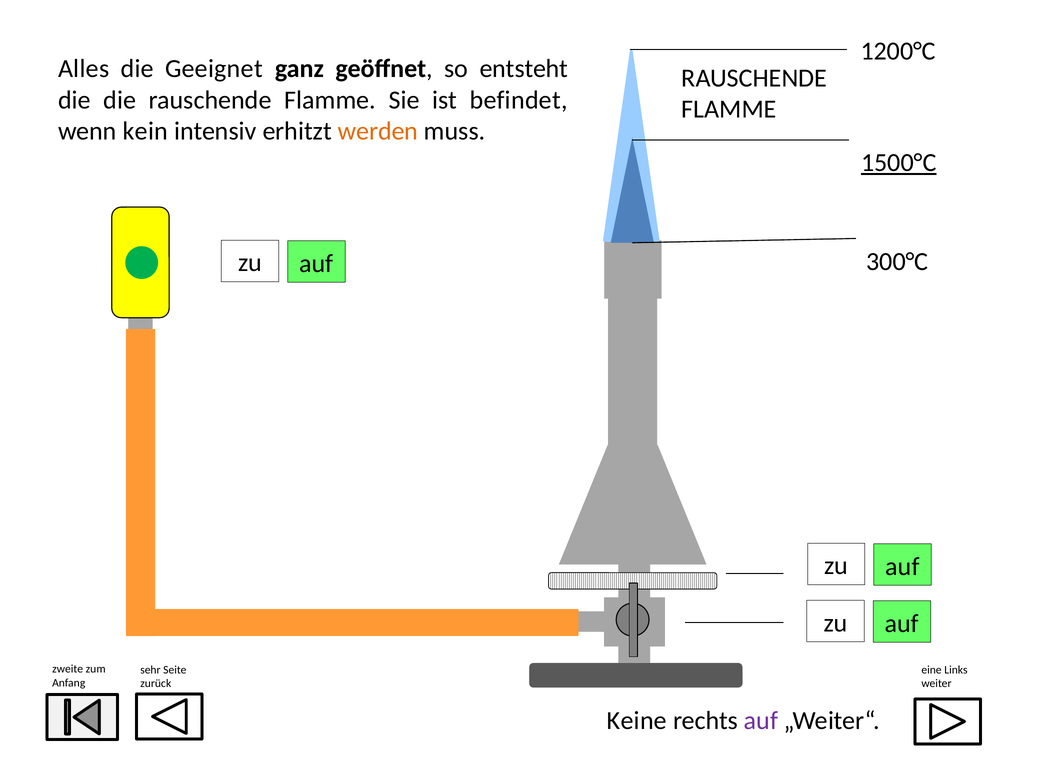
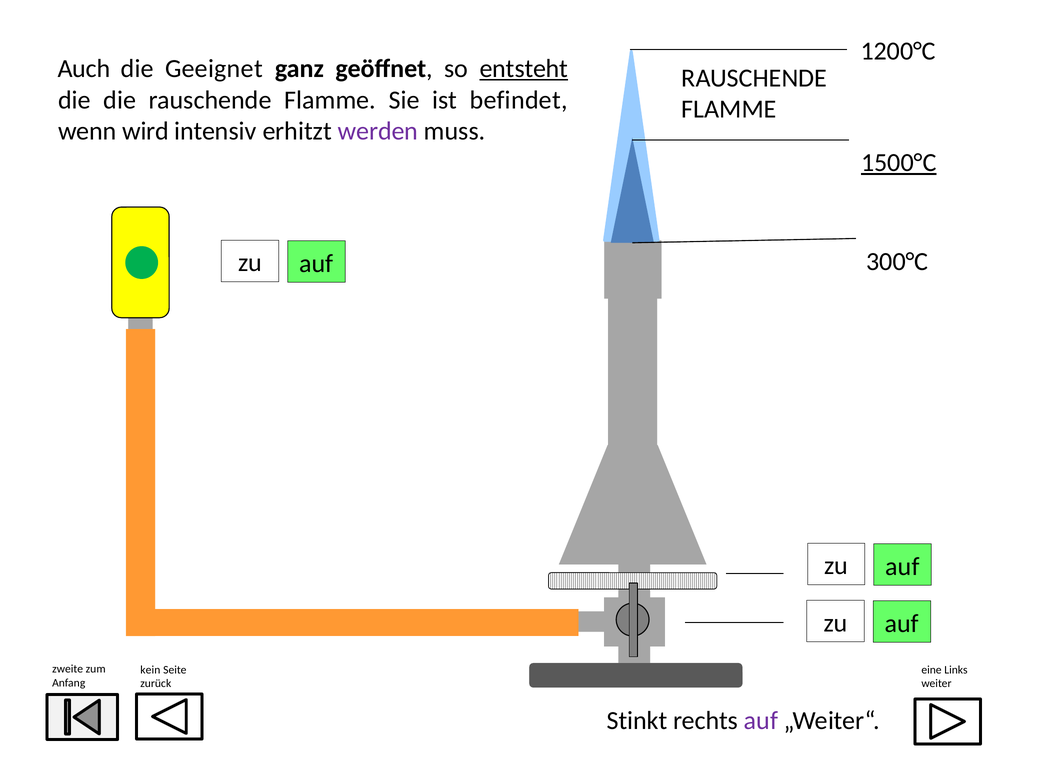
Alles: Alles -> Auch (84, 69)
entsteht underline: none -> present (524, 69)
kein: kein -> wird (146, 131)
werden colour: orange -> purple (378, 131)
sehr: sehr -> kein (150, 669)
Keine: Keine -> Stinkt (637, 720)
